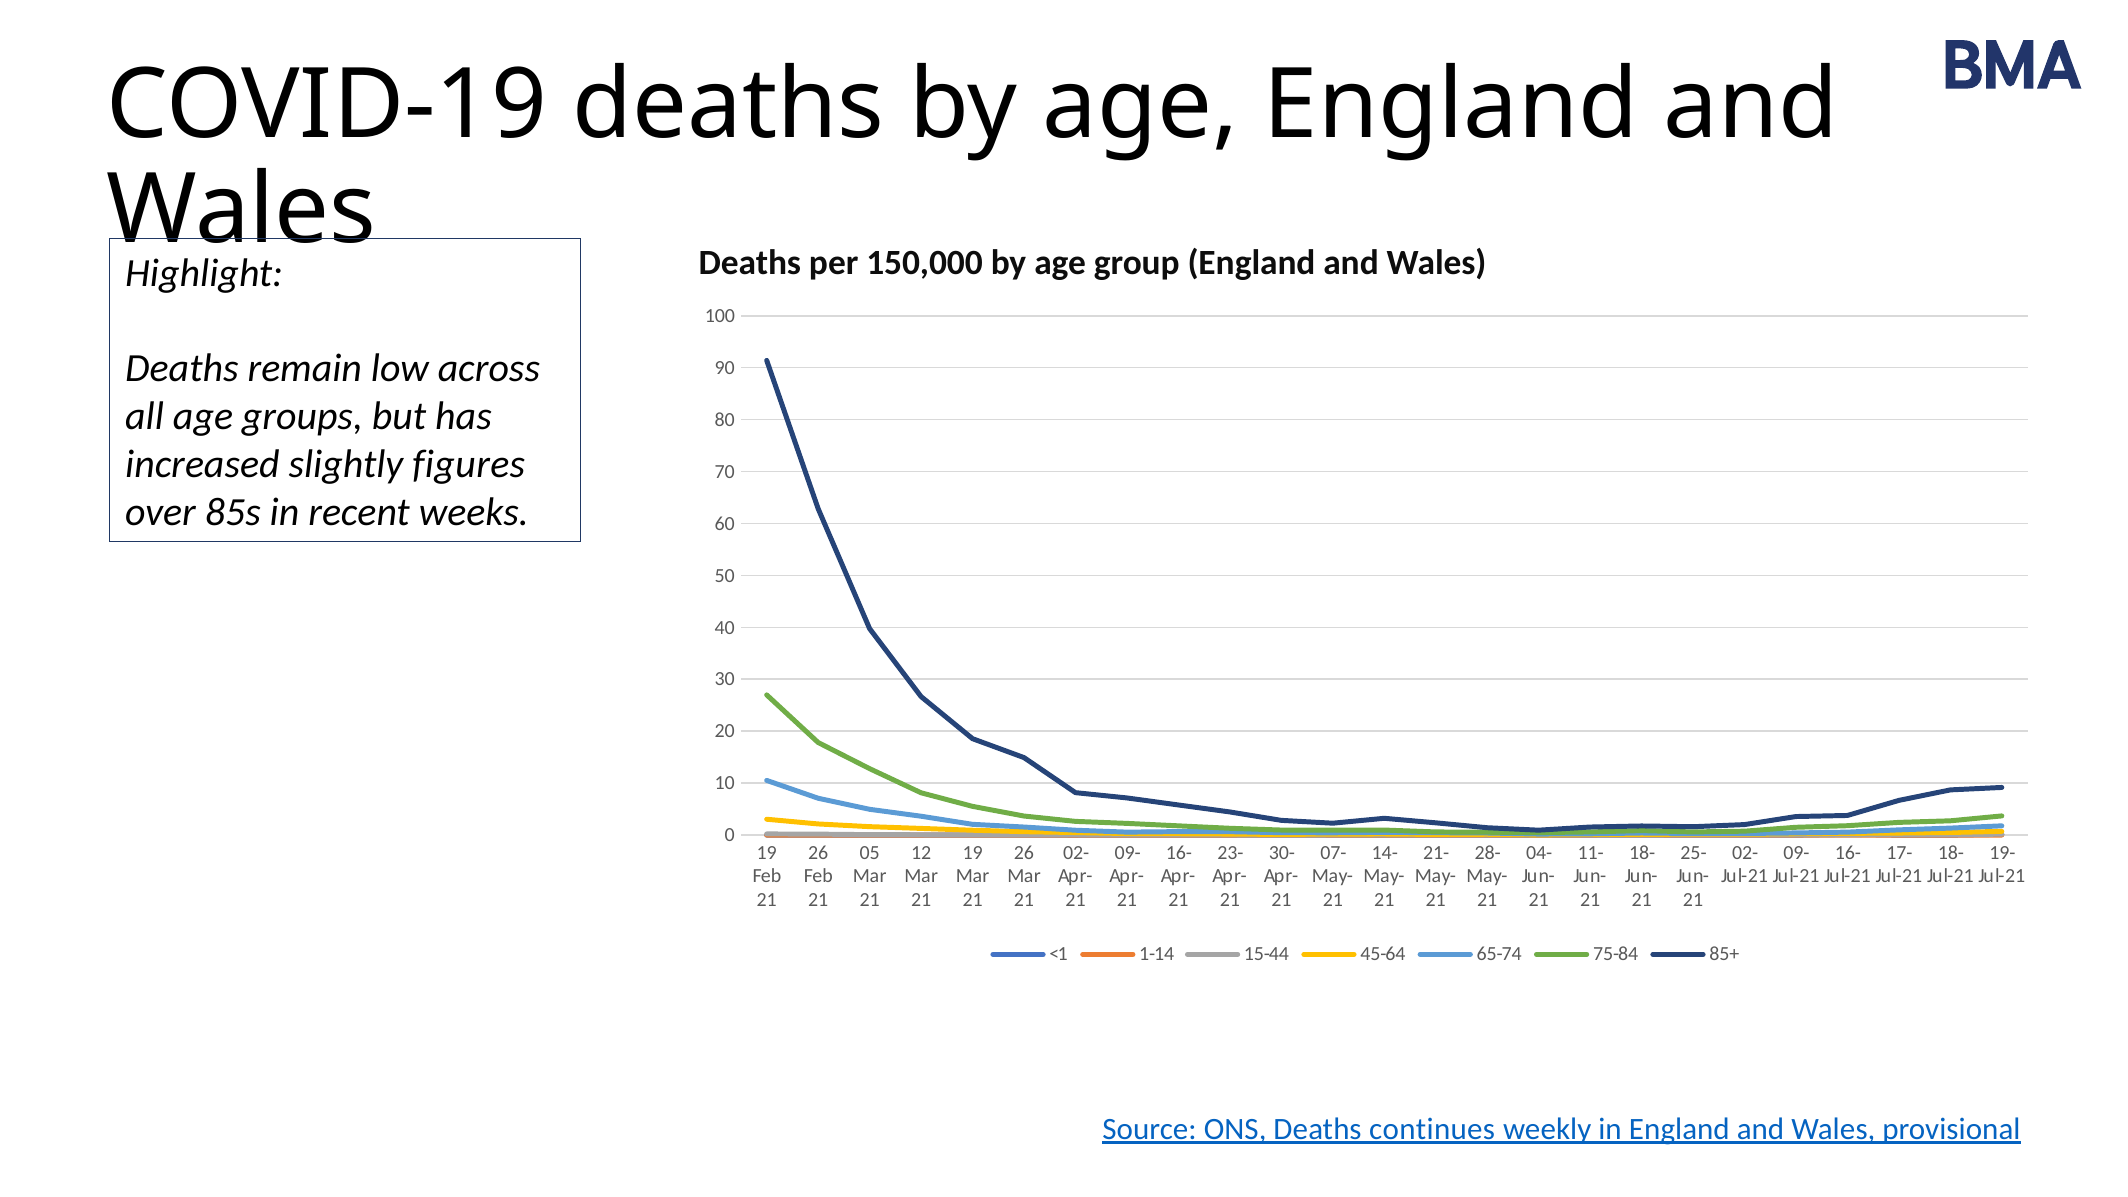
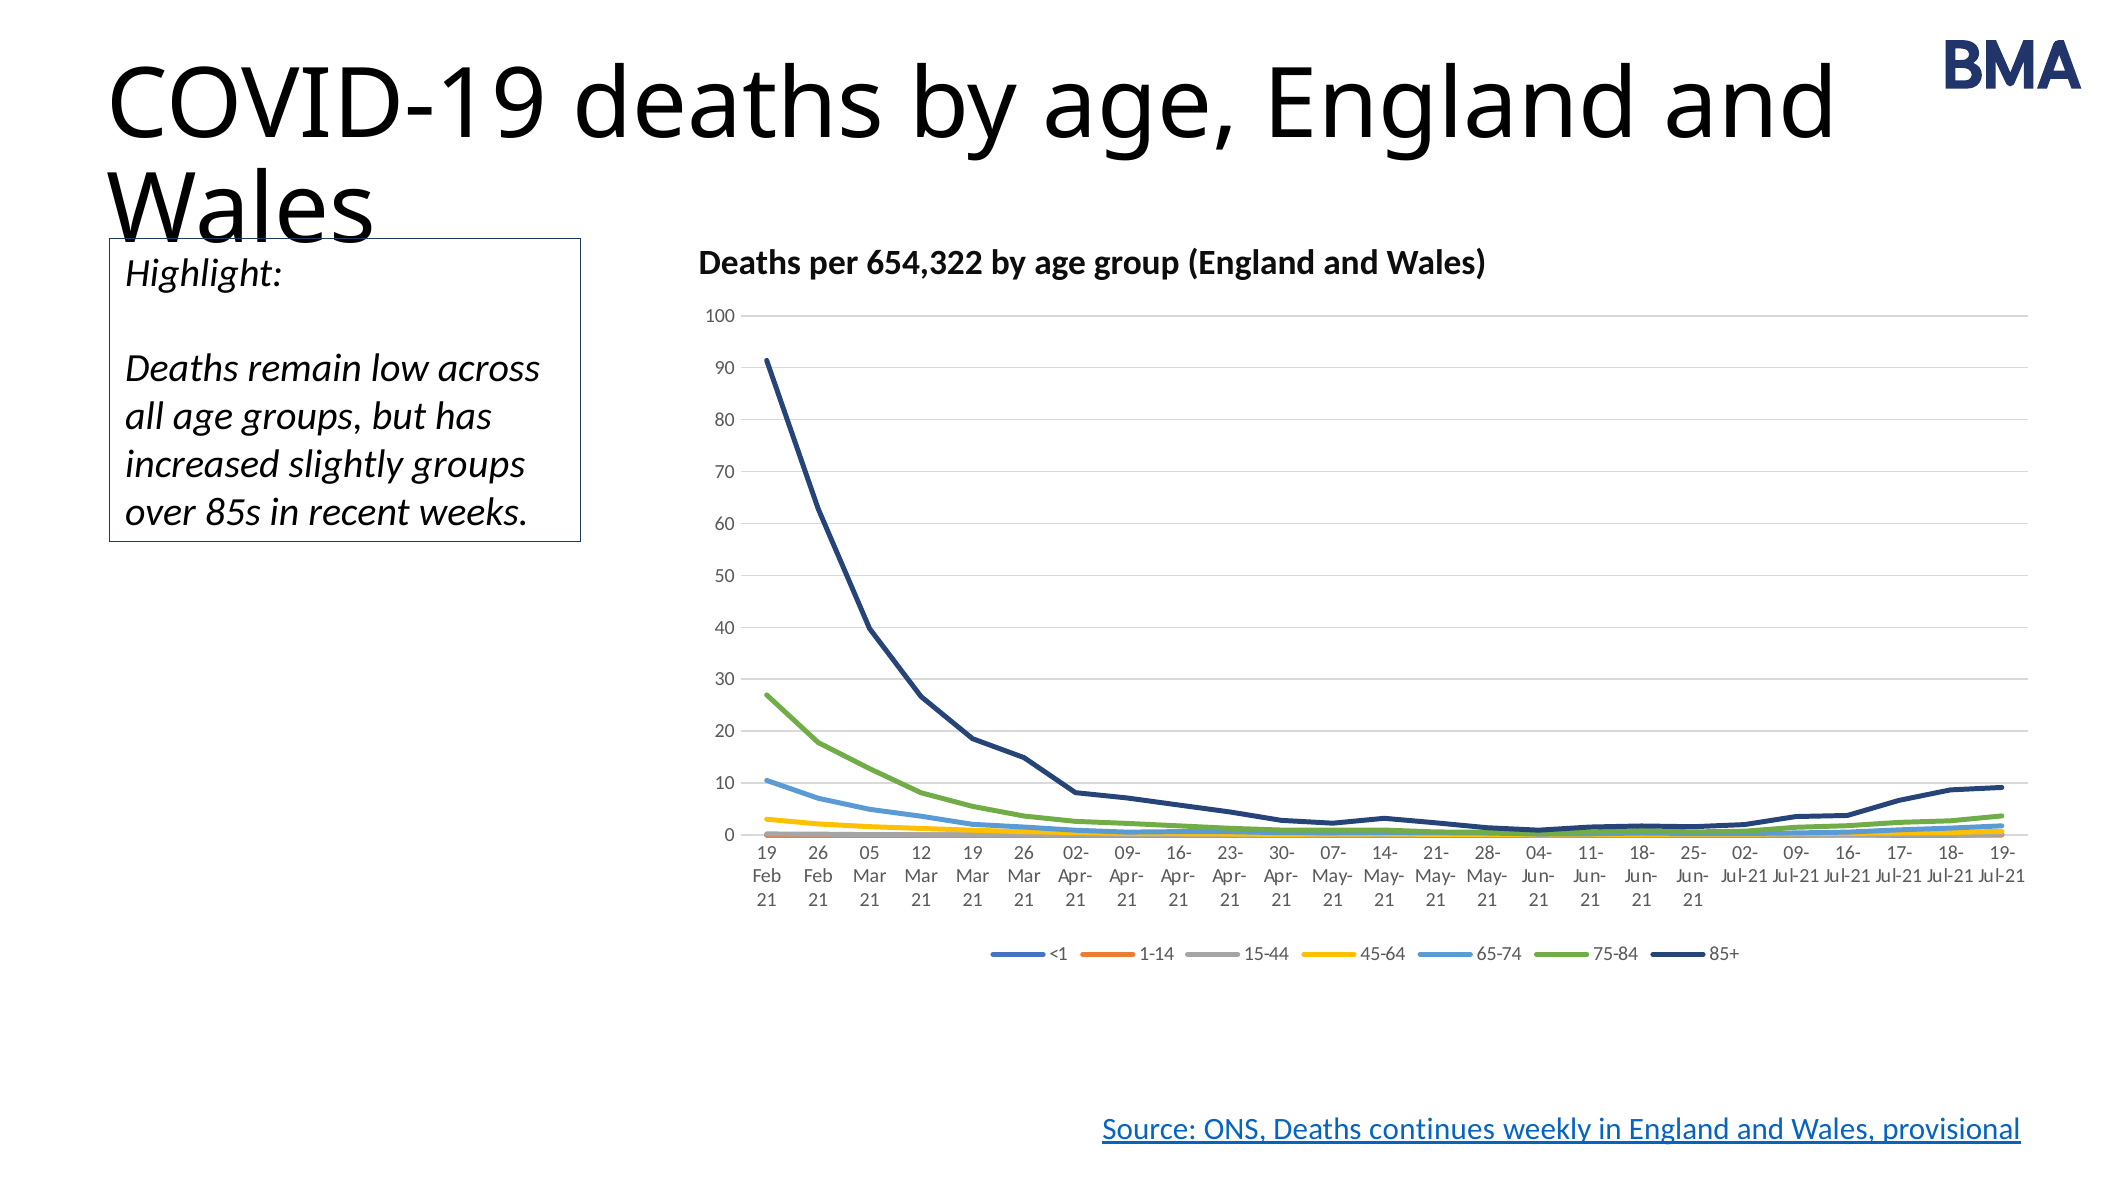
150,000: 150,000 -> 654,322 (925, 263)
slightly figures: figures -> groups (469, 464)
